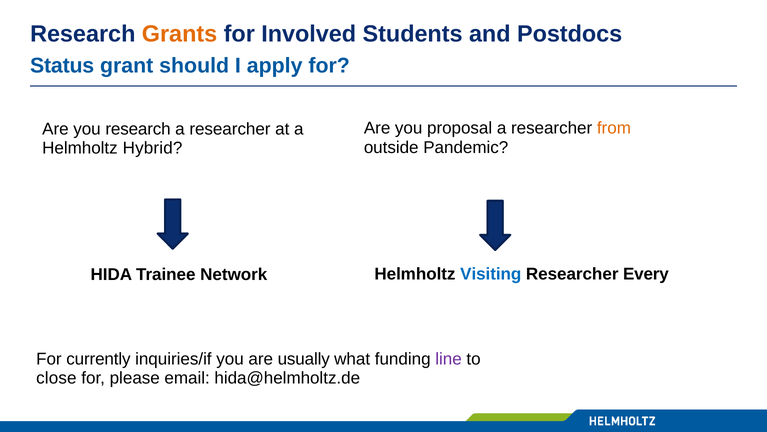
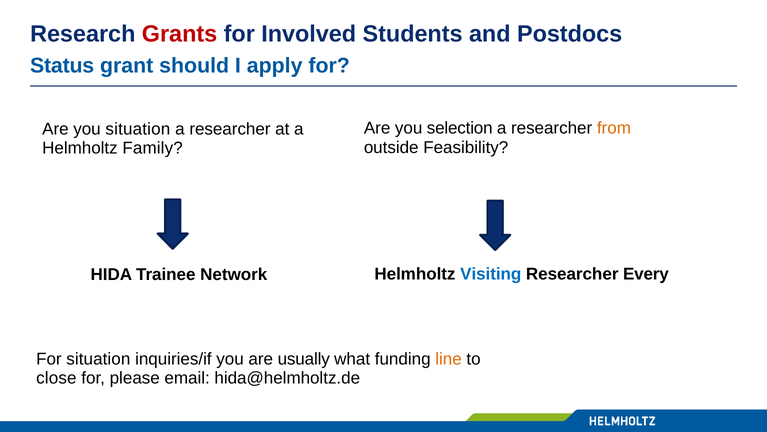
Grants colour: orange -> red (180, 34)
proposal: proposal -> selection (460, 128)
you research: research -> situation (138, 129)
Pandemic: Pandemic -> Feasibility (466, 147)
Hybrid: Hybrid -> Family (153, 148)
For currently: currently -> situation (98, 359)
line colour: purple -> orange (449, 359)
